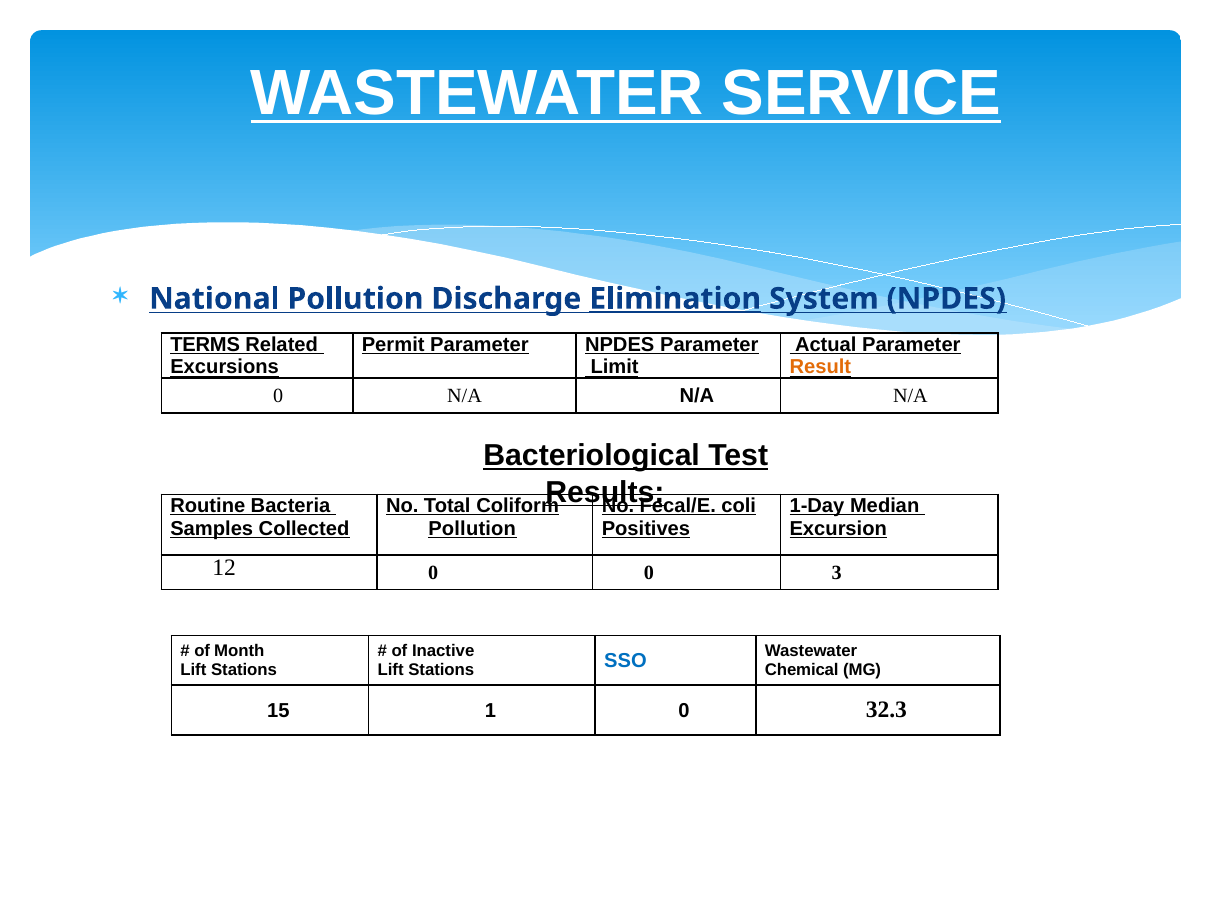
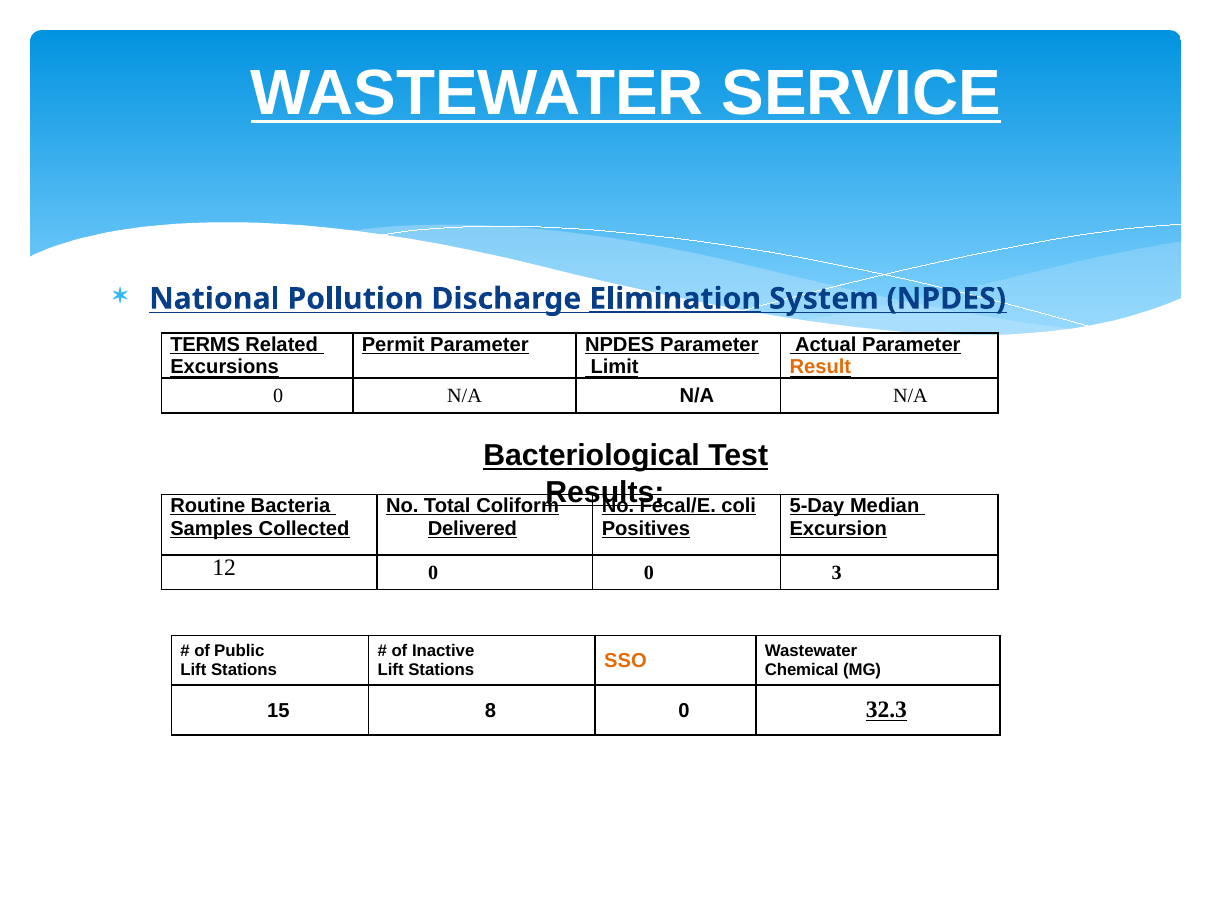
1-Day: 1-Day -> 5-Day (817, 506)
Pollution: Pollution -> Delivered (472, 528)
Month: Month -> Public (239, 651)
SSO colour: blue -> orange (625, 660)
1: 1 -> 8 (490, 710)
32.3 underline: none -> present (886, 710)
